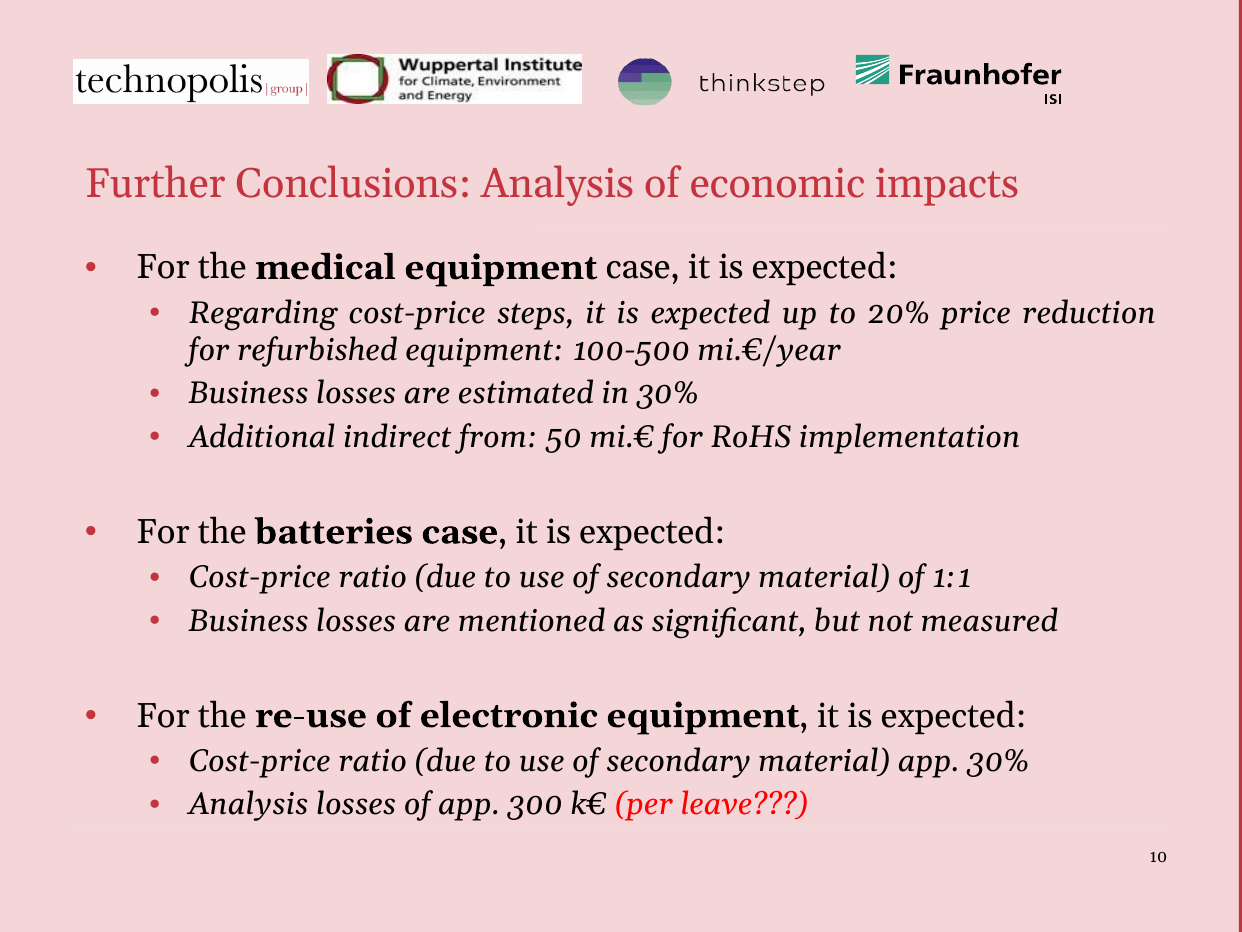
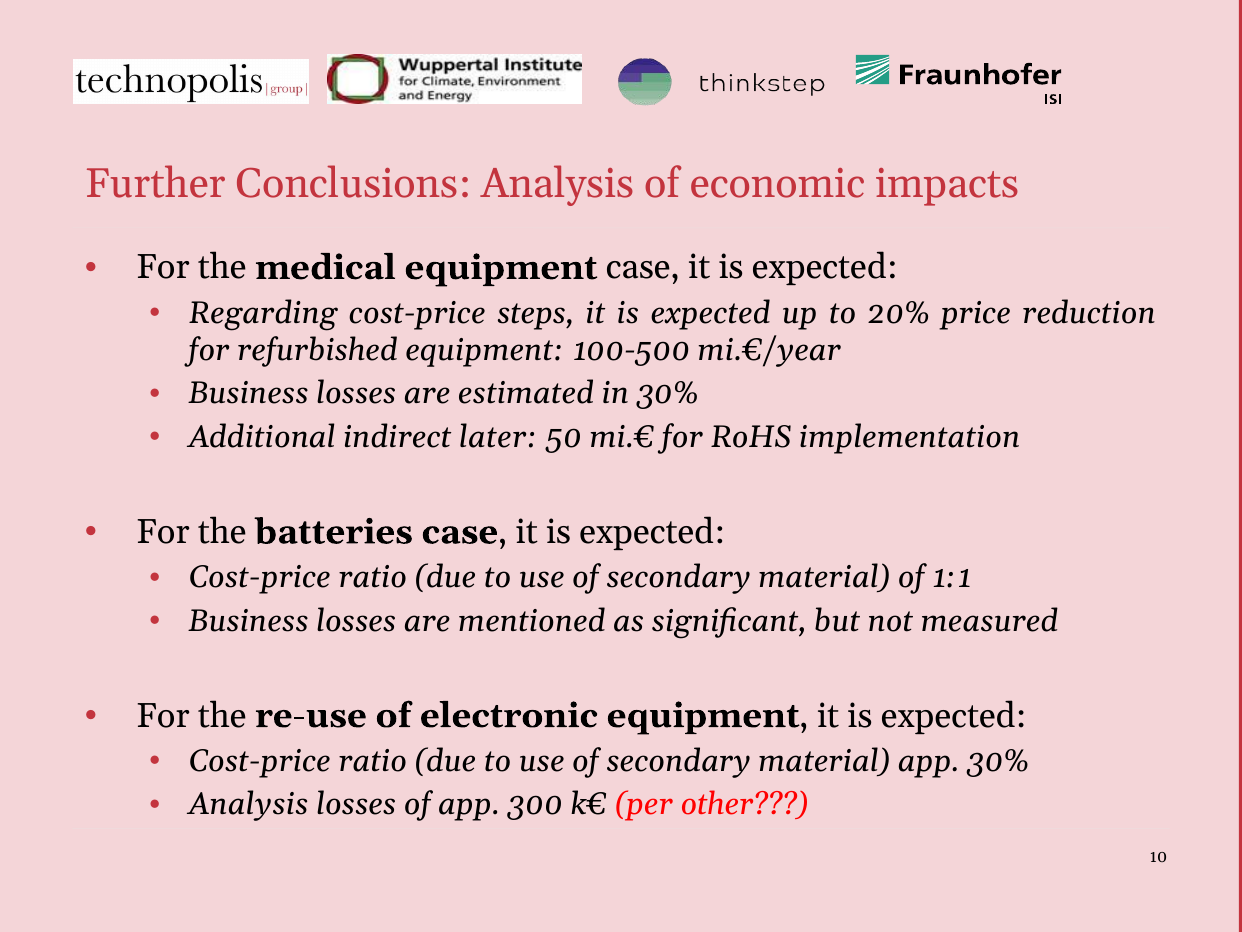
from: from -> later (499, 437)
leave: leave -> other (744, 804)
